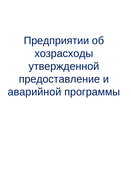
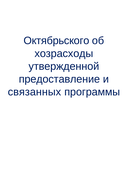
Предприятии: Предприятии -> Октябрьского (56, 41)
аварийной: аварийной -> связанных (34, 92)
